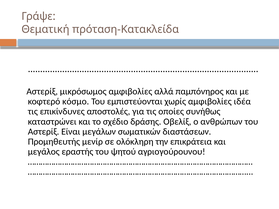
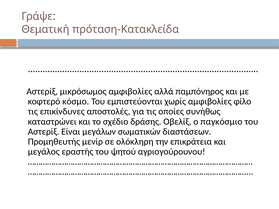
ιδέα: ιδέα -> φίλο (242, 102)
ανθρώπων: ανθρώπων -> παγκόσμιο (221, 122)
